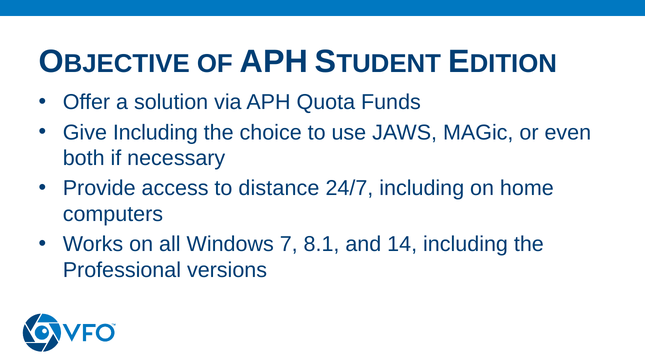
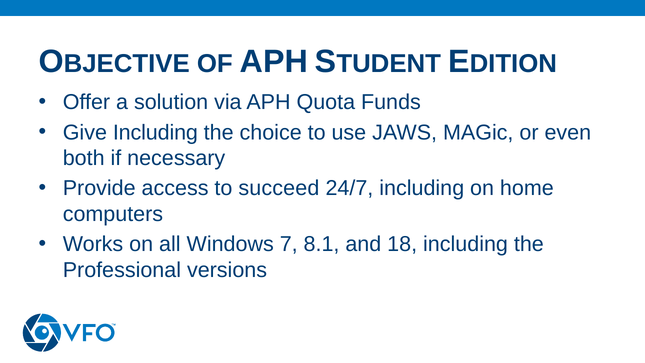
distance: distance -> succeed (279, 188)
14: 14 -> 18 (402, 244)
